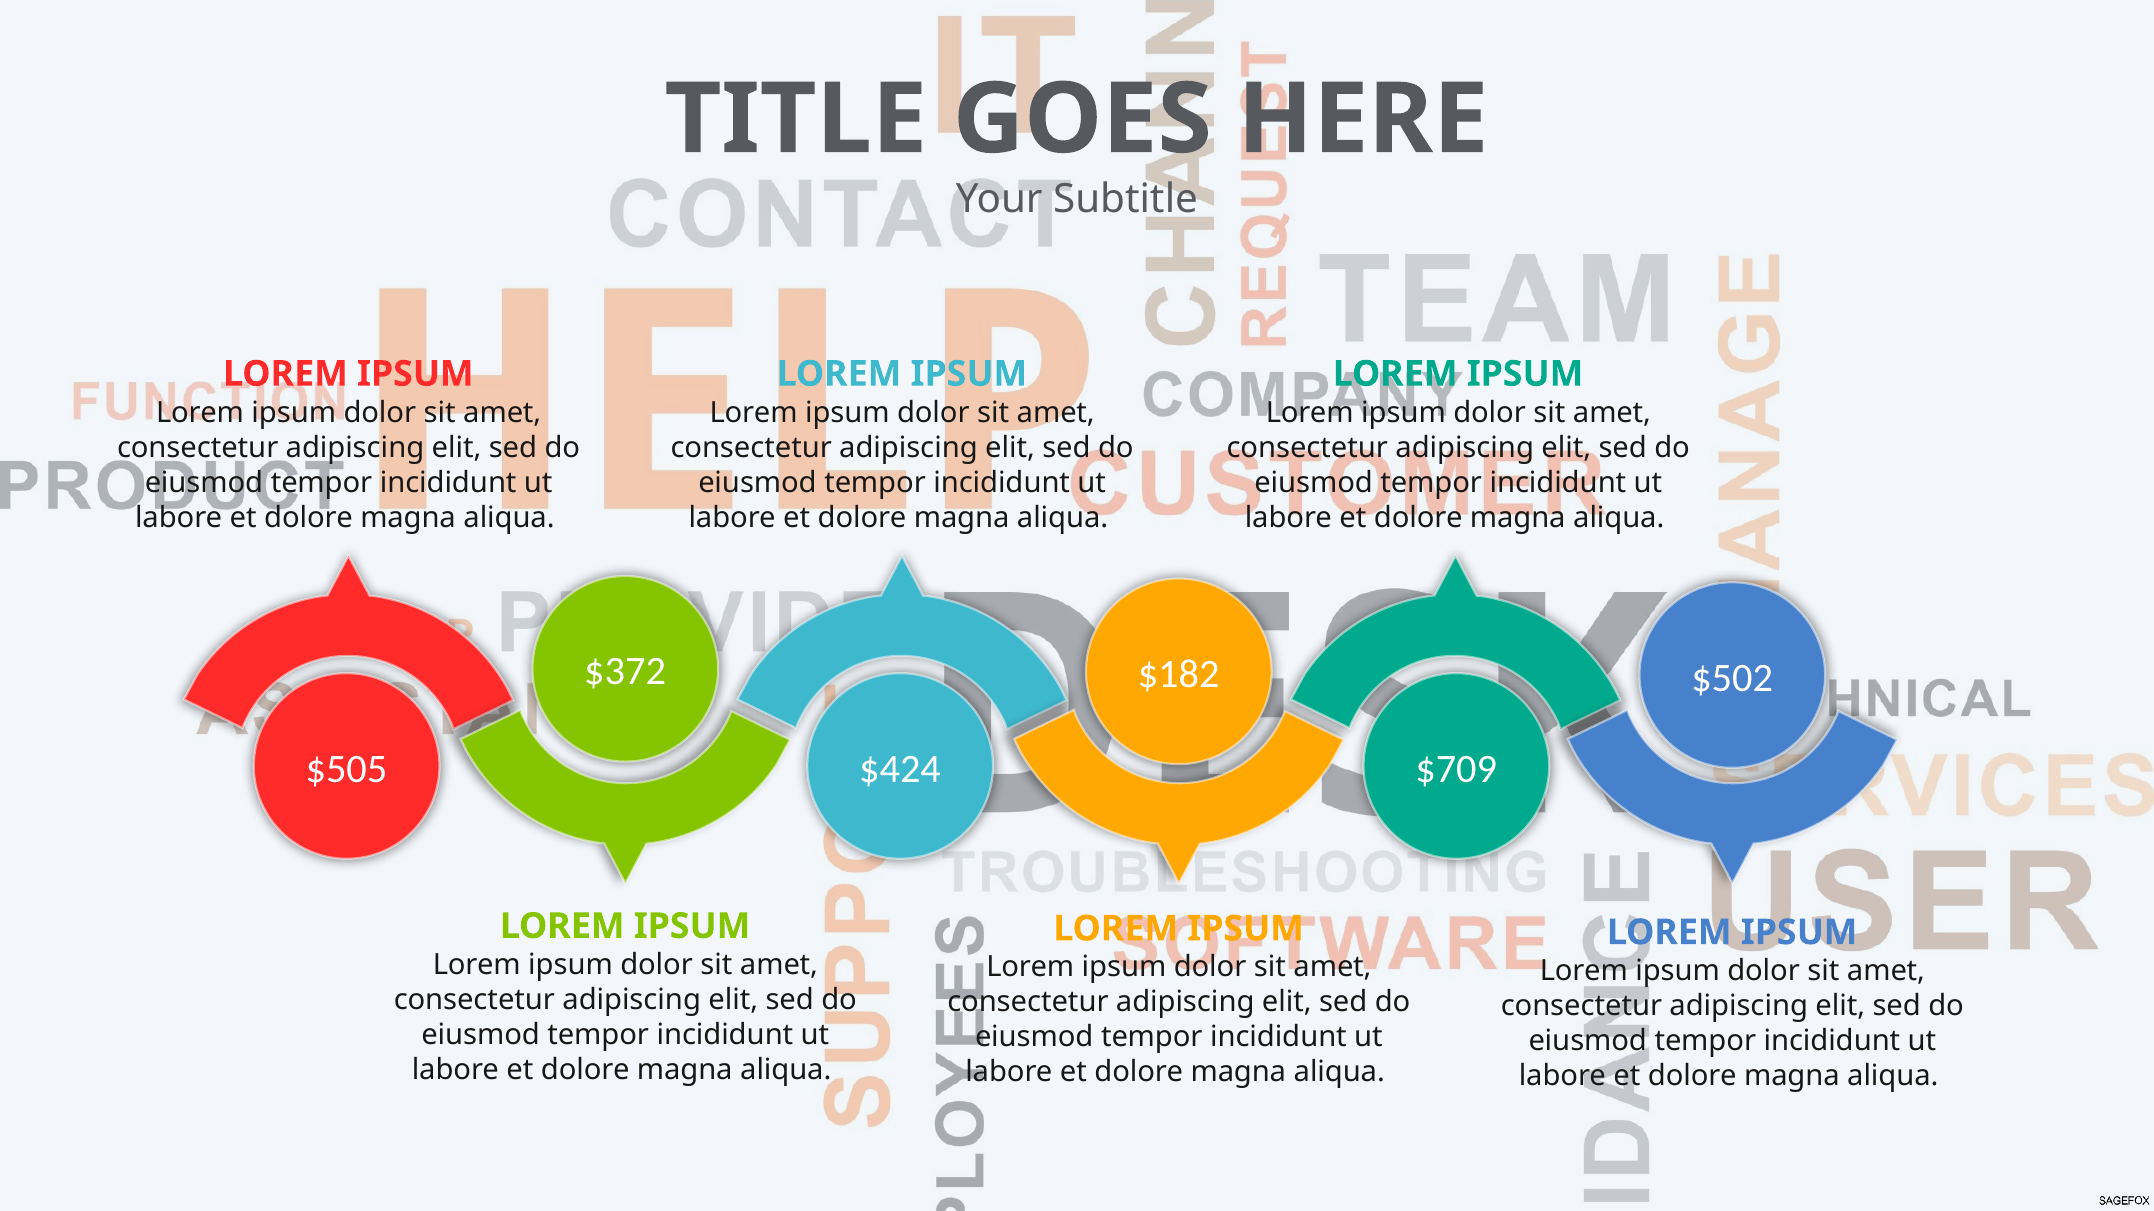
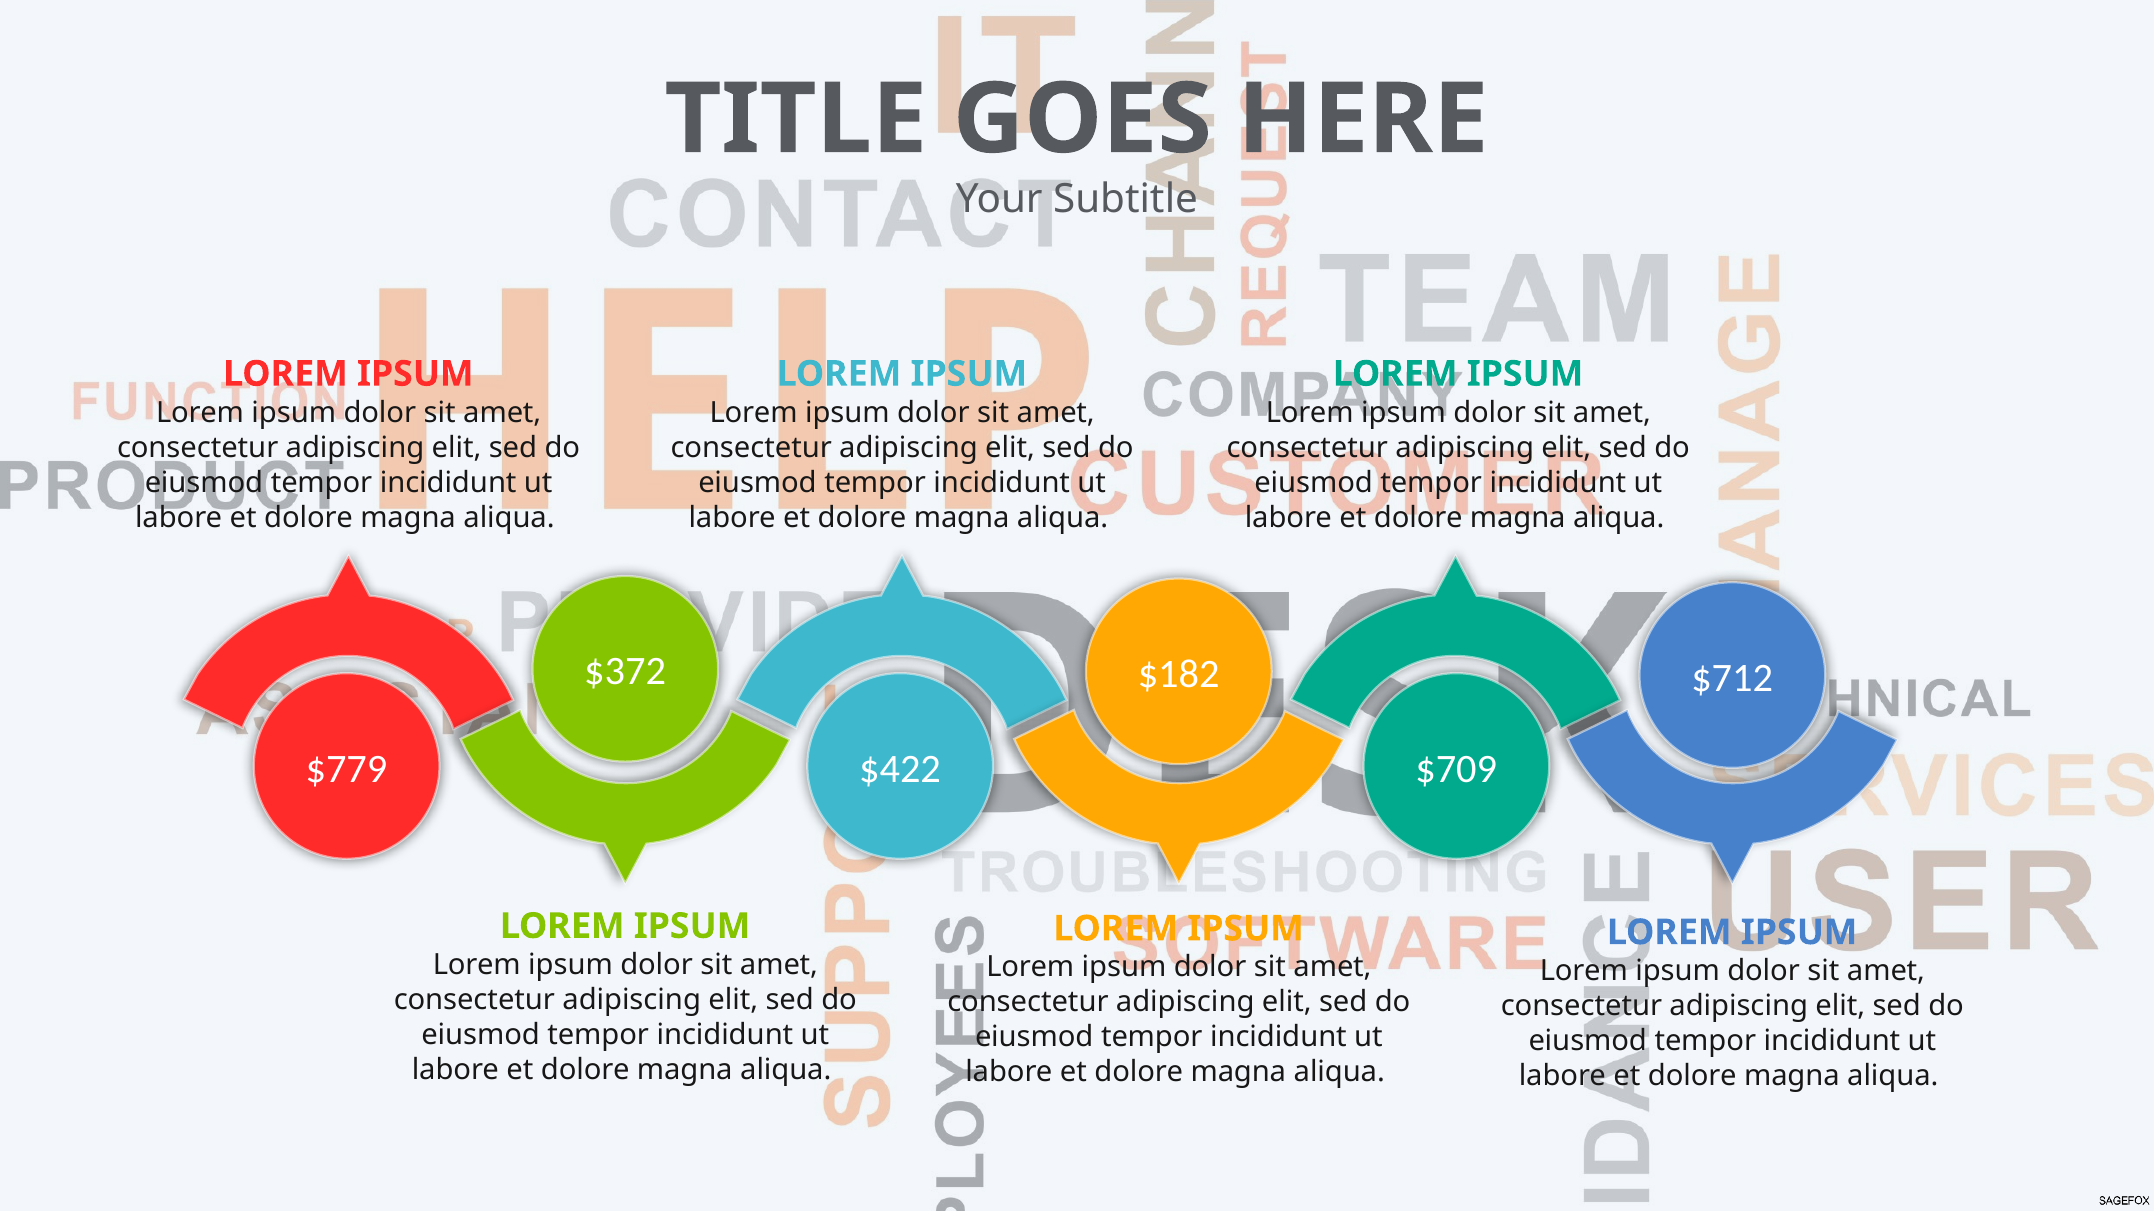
$502: $502 -> $712 (1732, 678)
$505: $505 -> $779 (346, 769)
$424: $424 -> $422 (900, 769)
